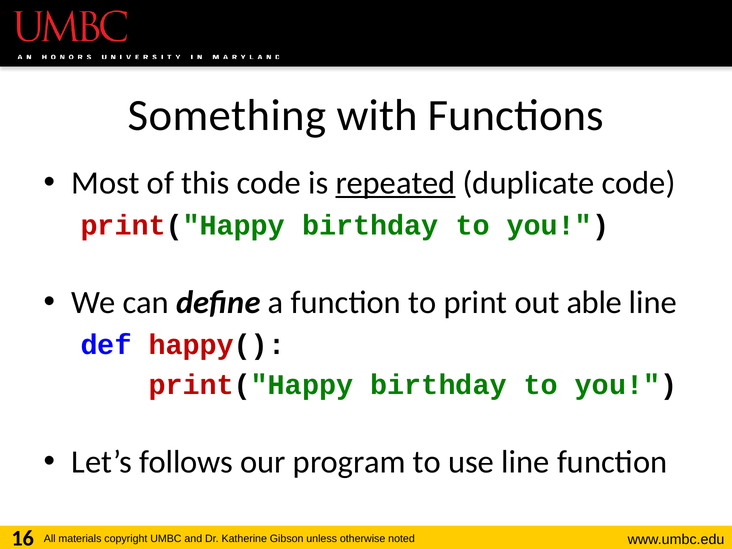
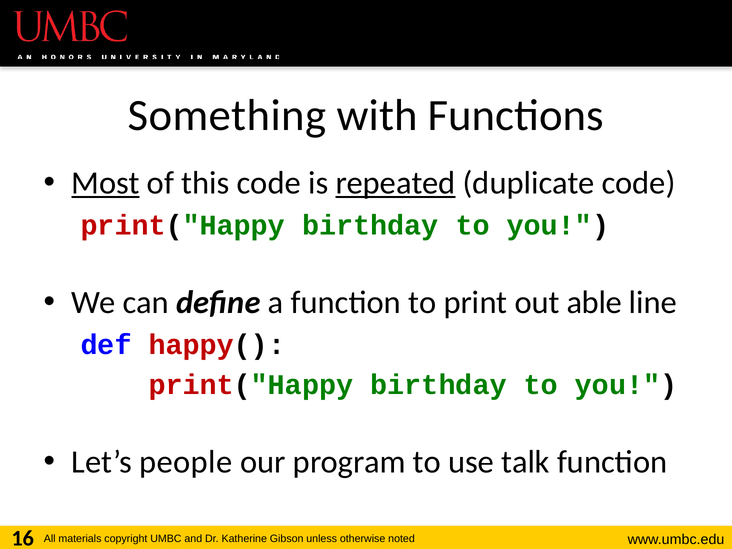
Most underline: none -> present (106, 183)
follows: follows -> people (186, 462)
use line: line -> talk (526, 462)
